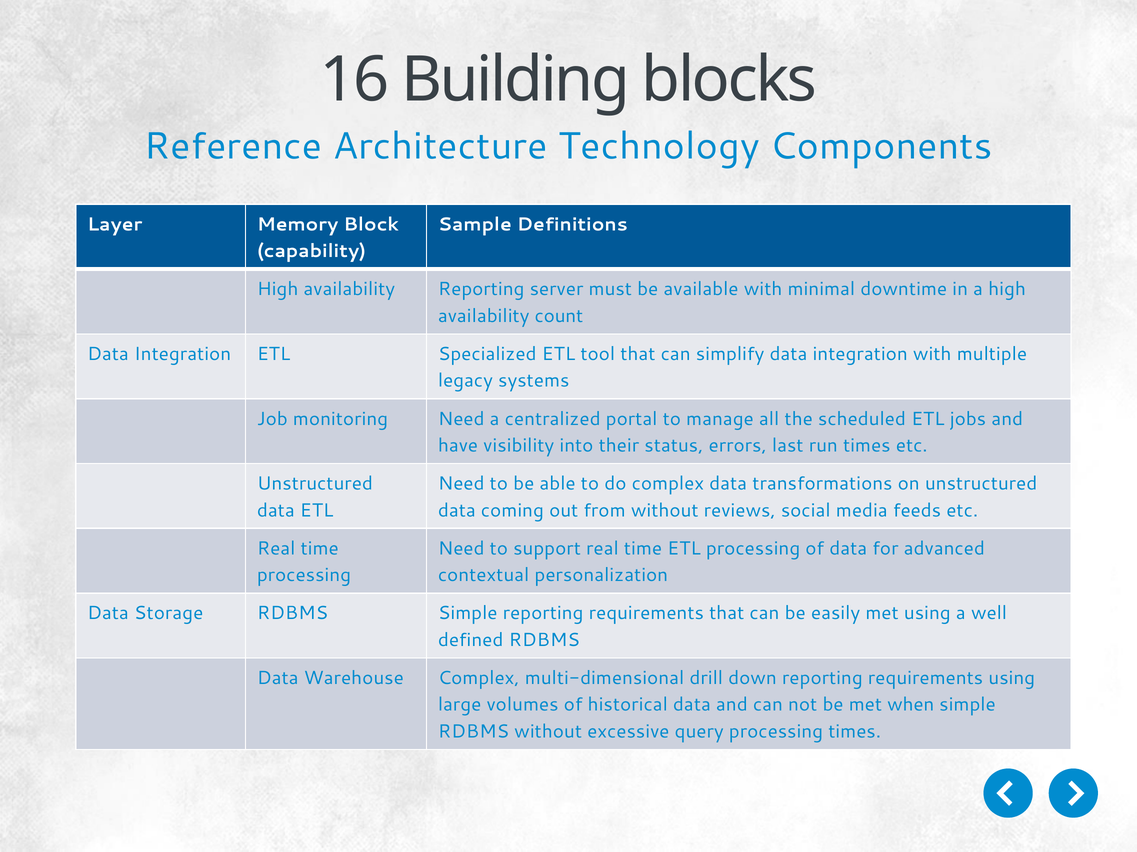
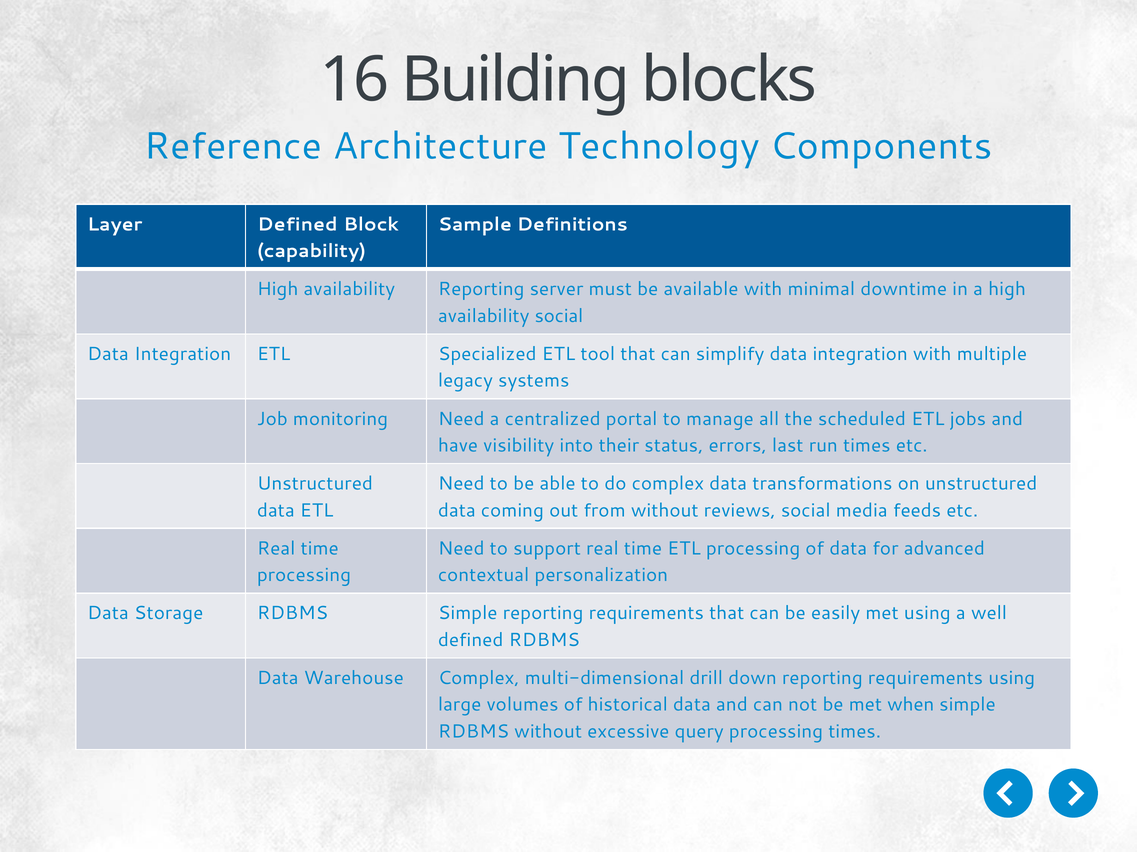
Layer Memory: Memory -> Defined (297, 225)
availability count: count -> social (559, 316)
